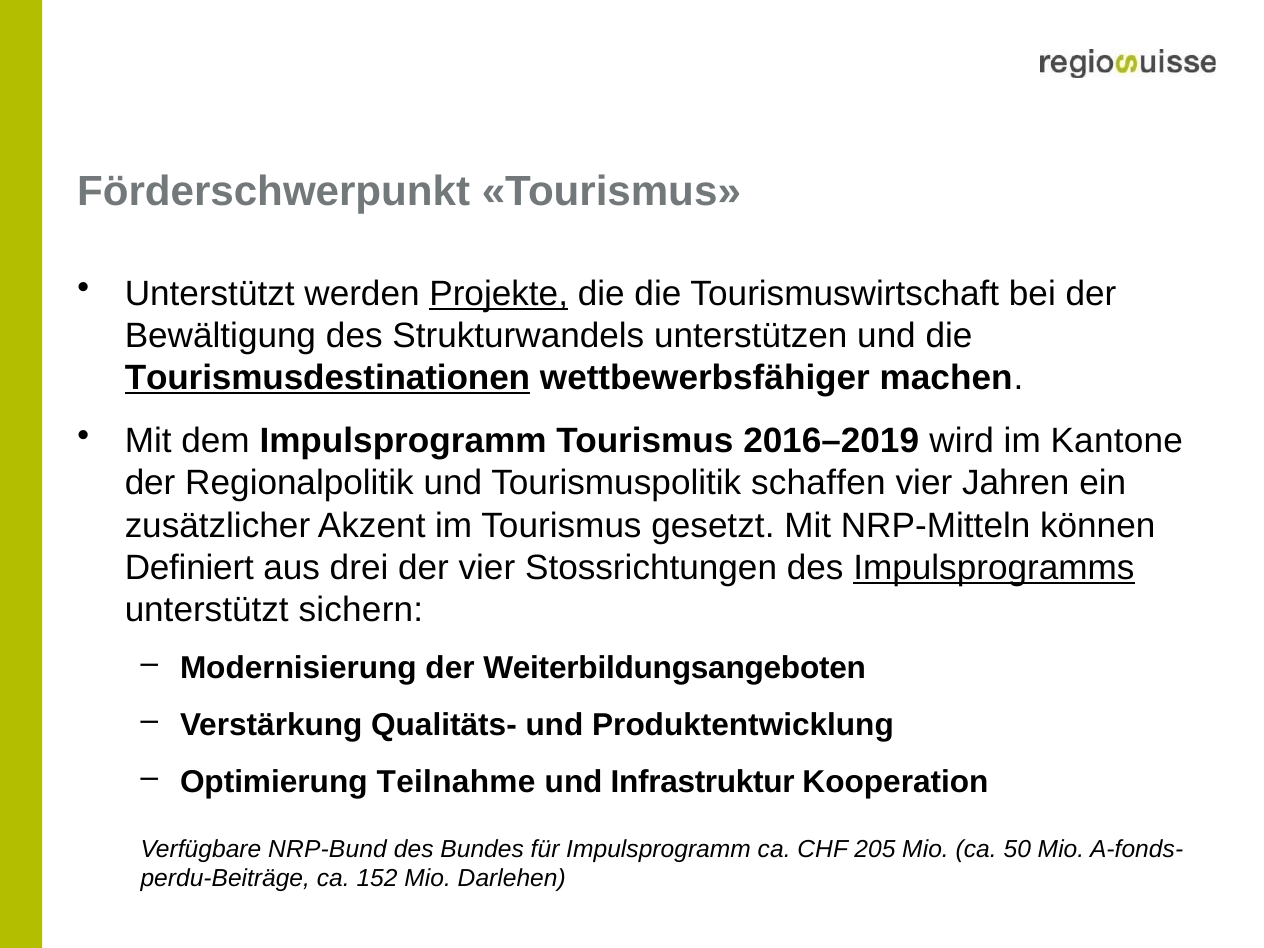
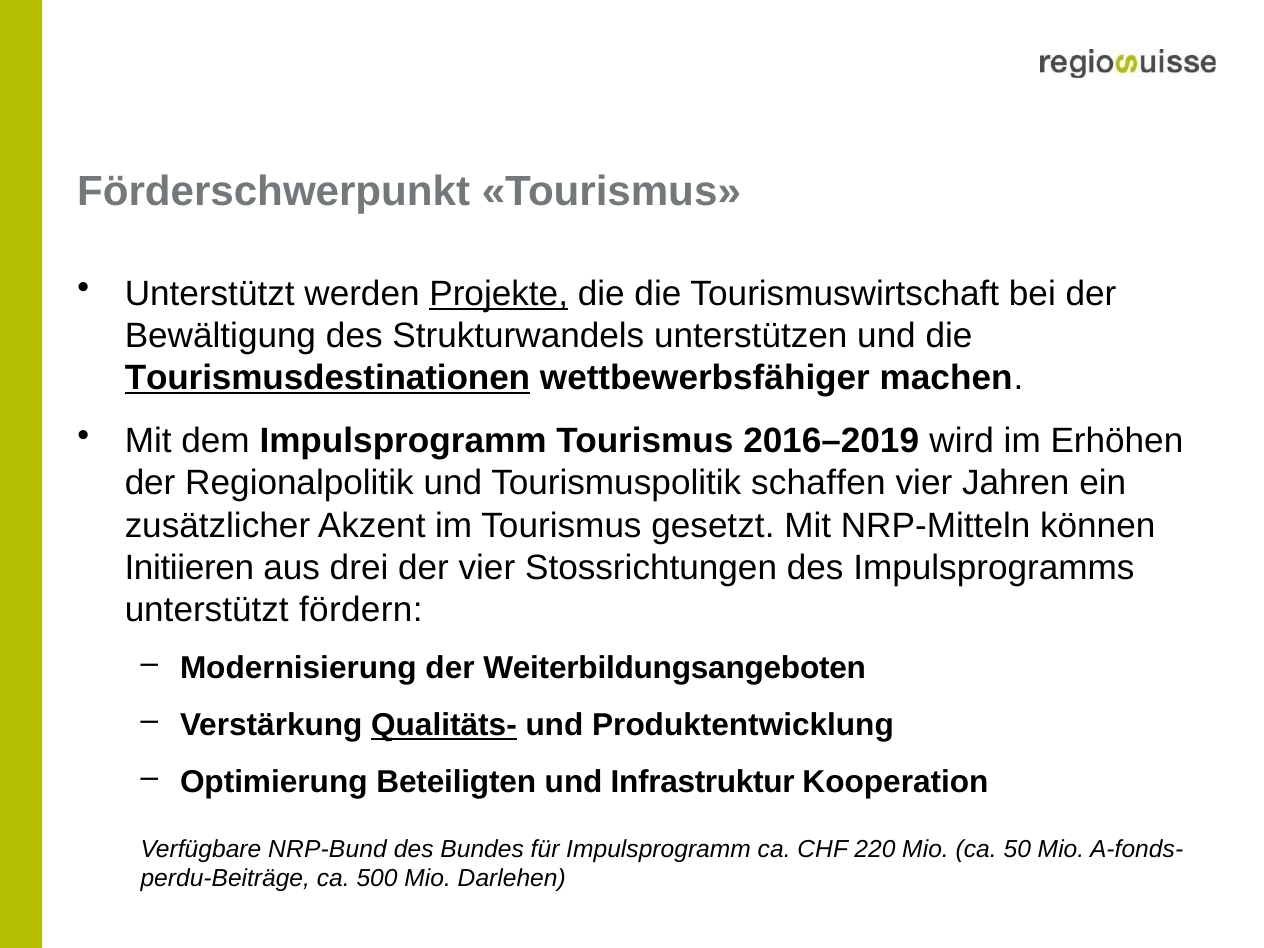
Kantone: Kantone -> Erhöhen (1117, 441)
Definiert: Definiert -> Initiieren (189, 568)
Impulsprogramms underline: present -> none (994, 568)
sichern: sichern -> fördern (361, 610)
Qualitäts- underline: none -> present (444, 725)
Teilnahme: Teilnahme -> Beteiligten (456, 782)
205: 205 -> 220 (875, 849)
152: 152 -> 500 (377, 879)
